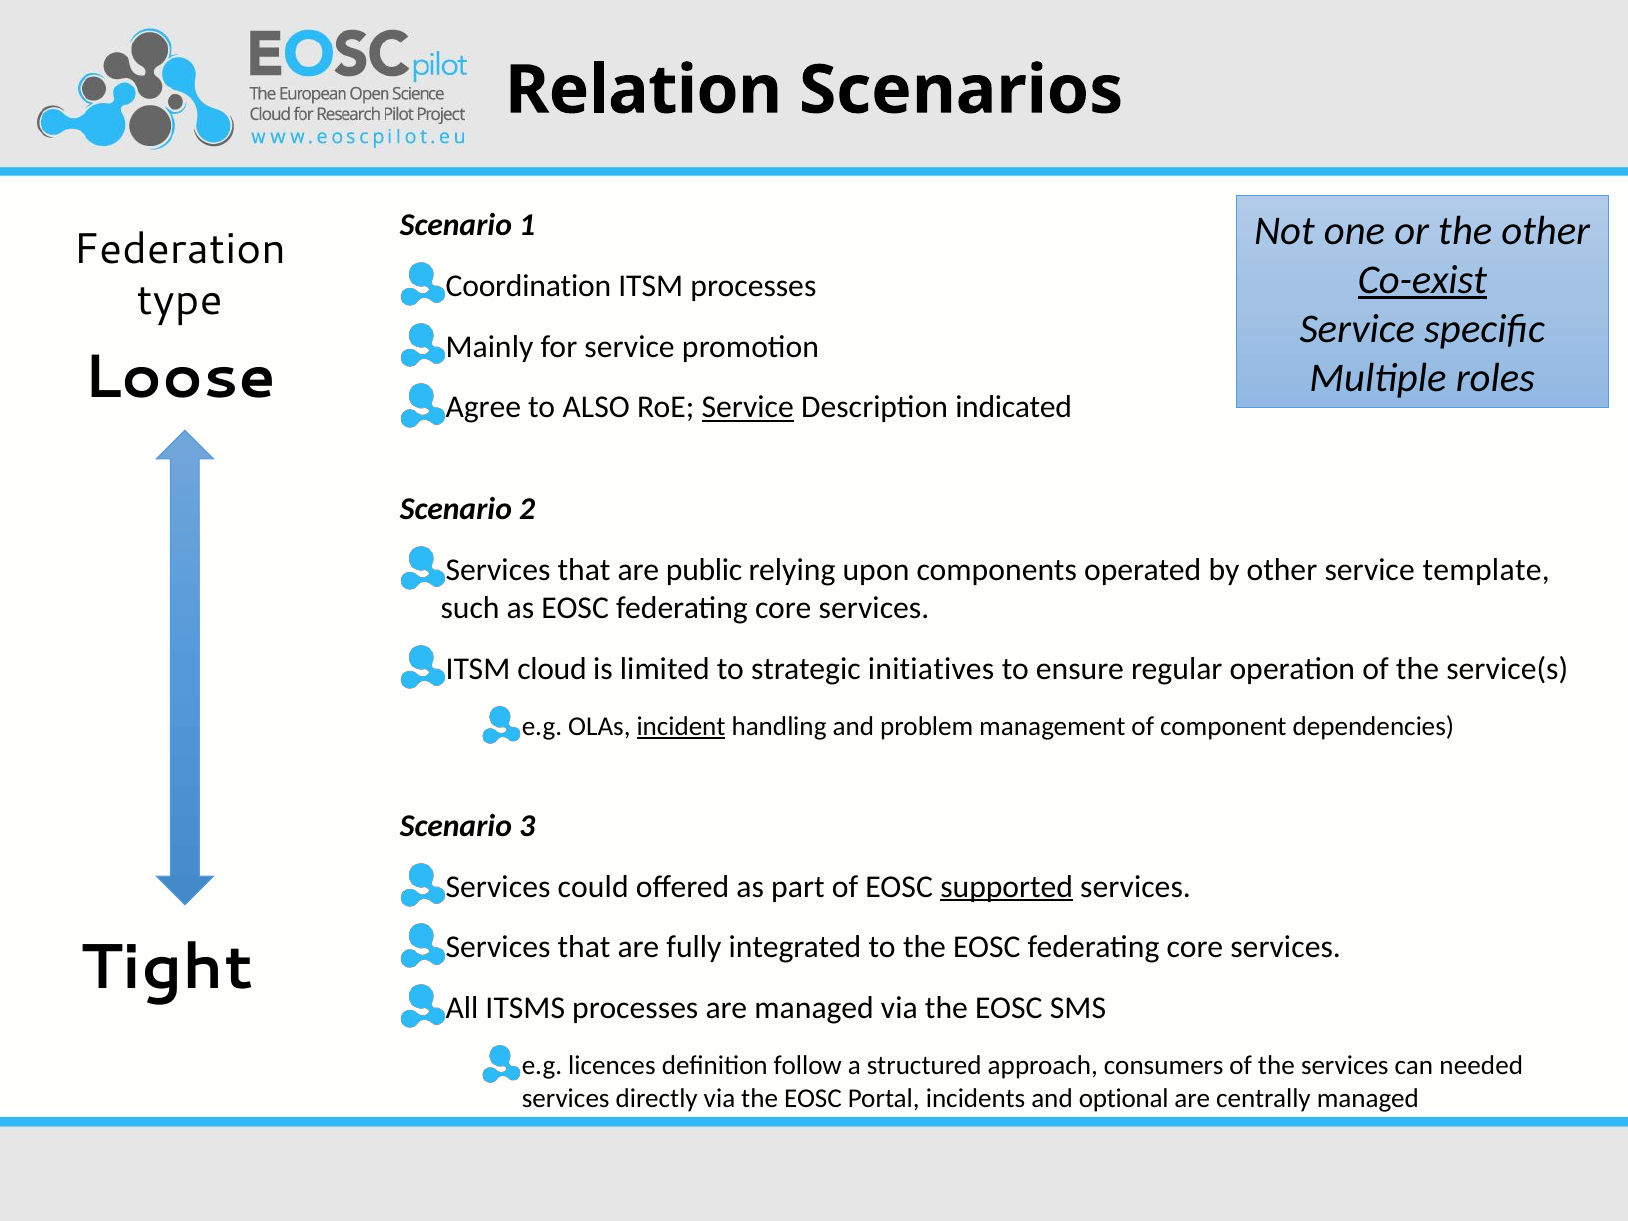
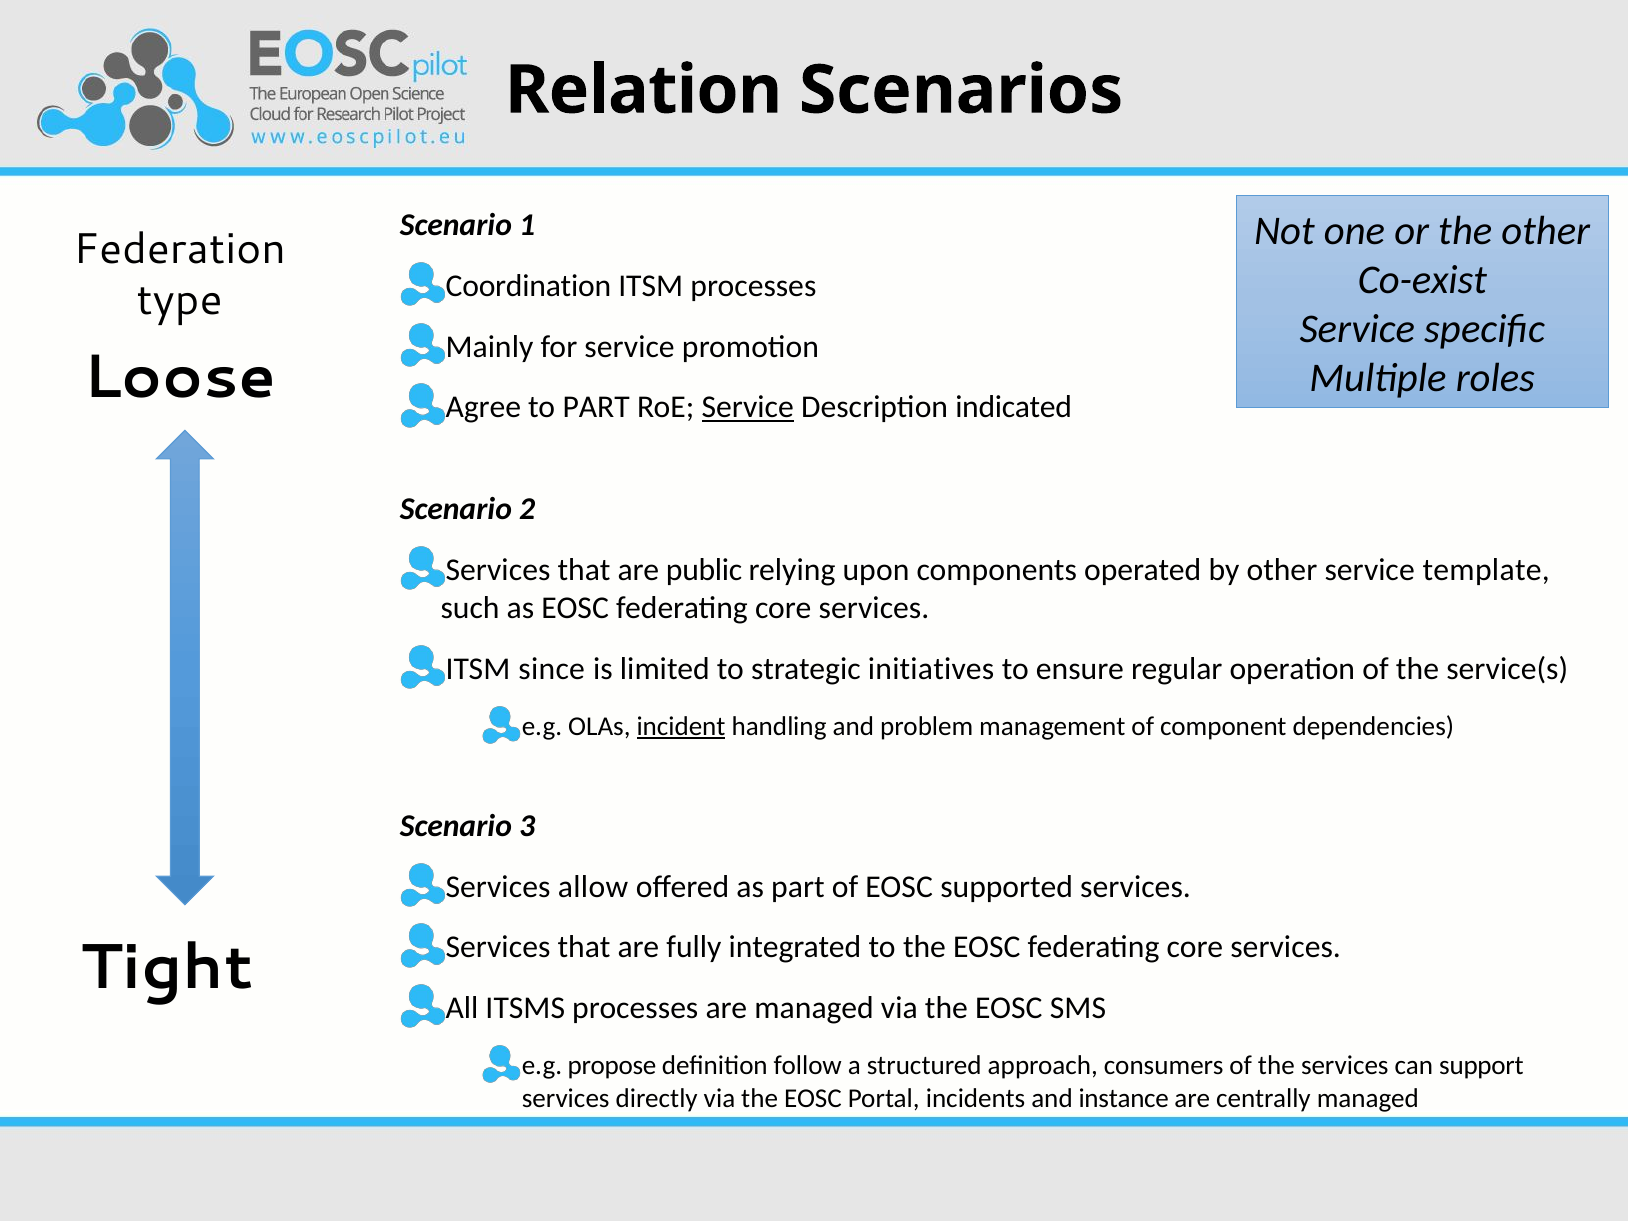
Co-exist underline: present -> none (1422, 280)
to ALSO: ALSO -> PART (596, 407)
cloud: cloud -> since (552, 669)
could: could -> allow (593, 887)
supported underline: present -> none (1007, 887)
licences: licences -> propose (612, 1066)
needed: needed -> support (1481, 1066)
optional: optional -> instance (1124, 1098)
